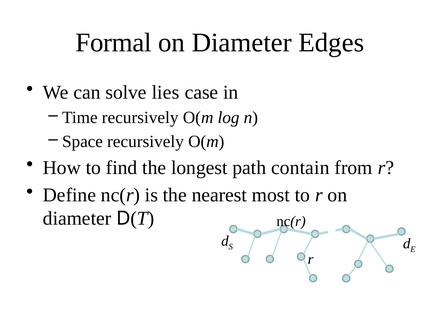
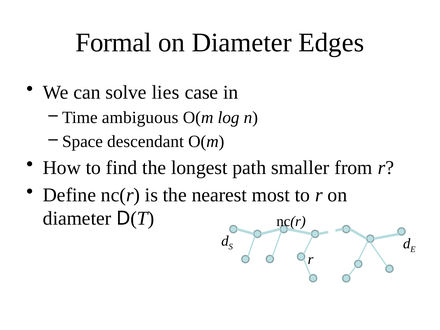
Time recursively: recursively -> ambiguous (140, 118)
Space recursively: recursively -> descendant (145, 142)
contain: contain -> smaller (300, 168)
